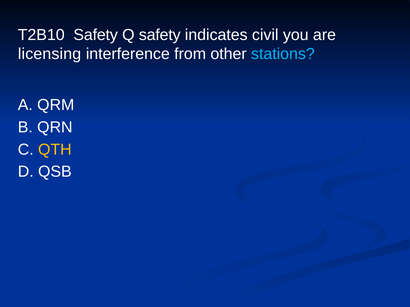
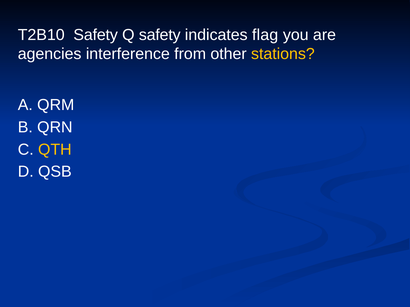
civil: civil -> flag (265, 35)
licensing: licensing -> agencies (50, 54)
stations colour: light blue -> yellow (283, 54)
